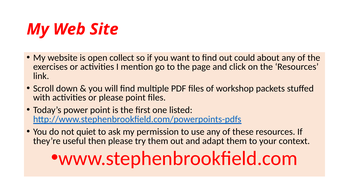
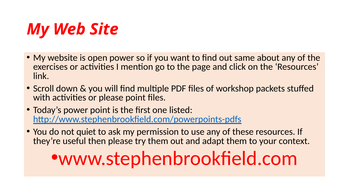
open collect: collect -> power (122, 58)
could: could -> same (245, 58)
